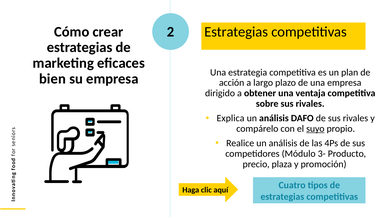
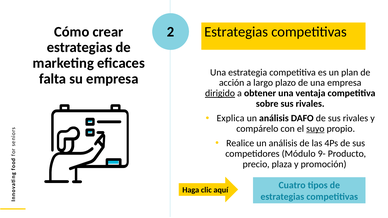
bien: bien -> falta (53, 79)
dirigido underline: none -> present (220, 93)
3-: 3- -> 9- (322, 154)
